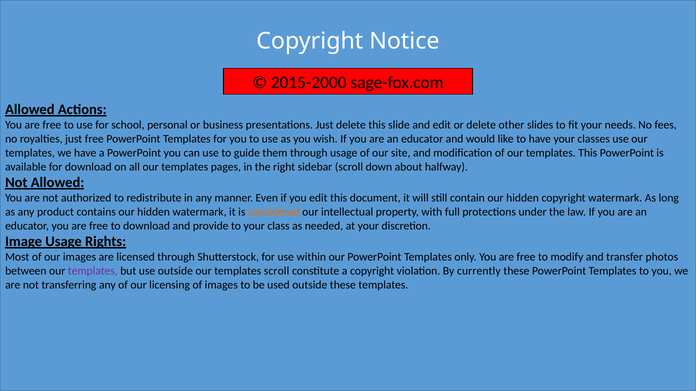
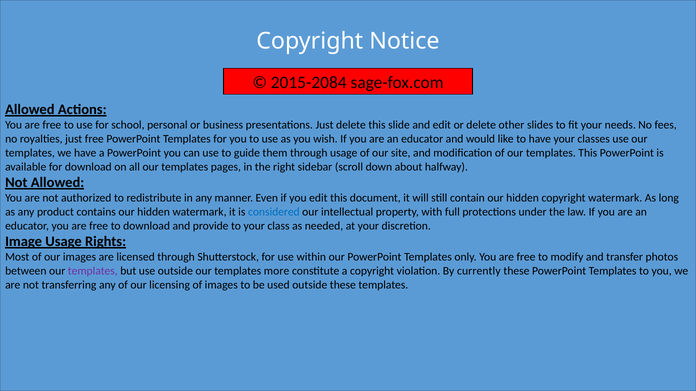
2015-2000: 2015-2000 -> 2015-2084 (309, 83)
considered colour: orange -> blue (274, 212)
templates scroll: scroll -> more (277, 271)
